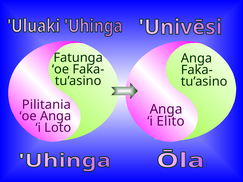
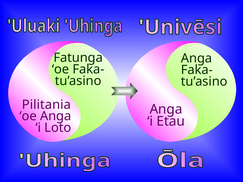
Elito: Elito -> Etau (171, 121)
